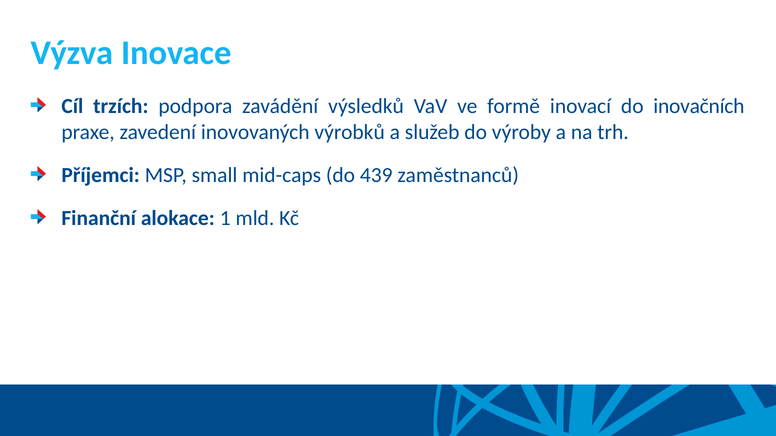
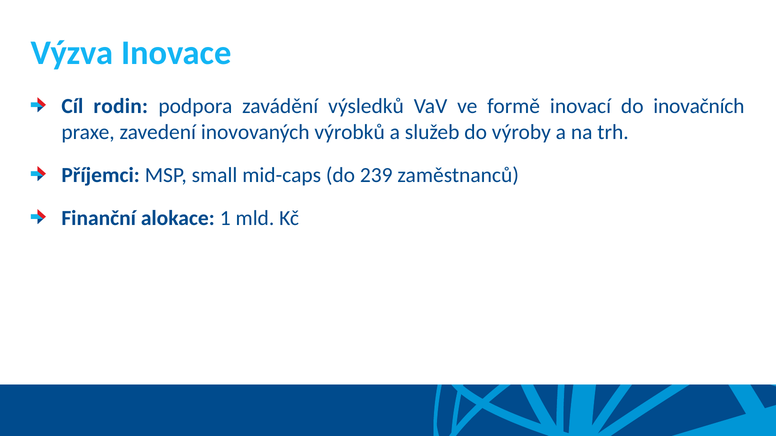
trzích: trzích -> rodin (121, 106)
439: 439 -> 239 (376, 175)
